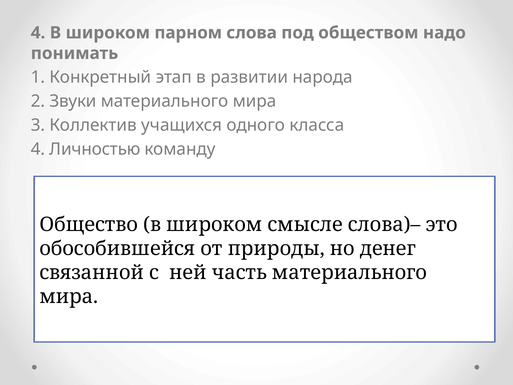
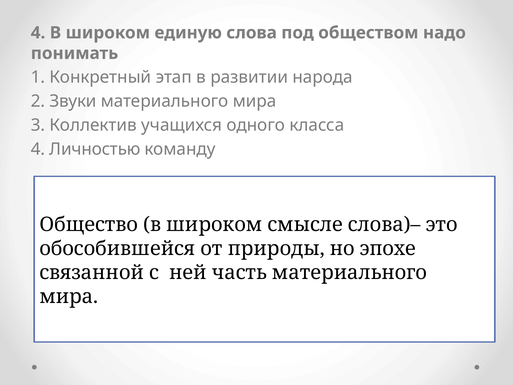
парном: парном -> единую (188, 33)
денег: денег -> эпохе (388, 248)
